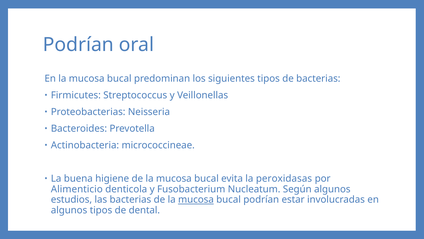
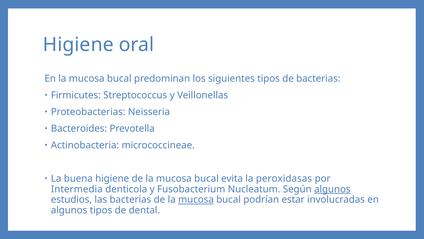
Podrían: Podrían -> Higiene (78, 45)
Alimenticio: Alimenticio -> Intermedia (77, 189)
algunos underline: none -> present (332, 189)
